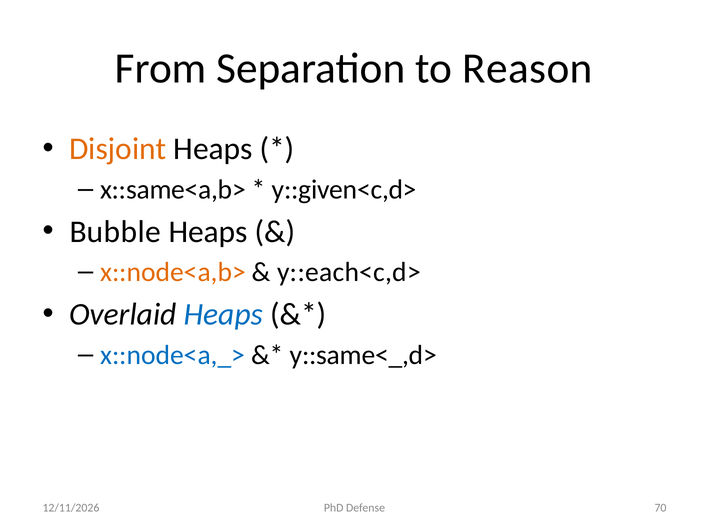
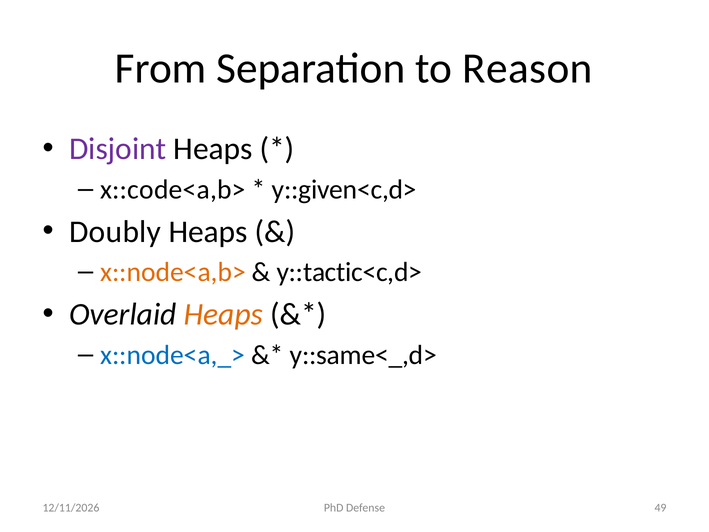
Disjoint colour: orange -> purple (118, 149)
x::same<a,b>: x::same<a,b> -> x::code<a,b> (173, 189)
Bubble: Bubble -> Doubly (115, 231)
y::each<c,d>: y::each<c,d> -> y::tactic<c,d> (349, 272)
Heaps colour: blue -> orange (223, 314)
70: 70 -> 49 (660, 508)
